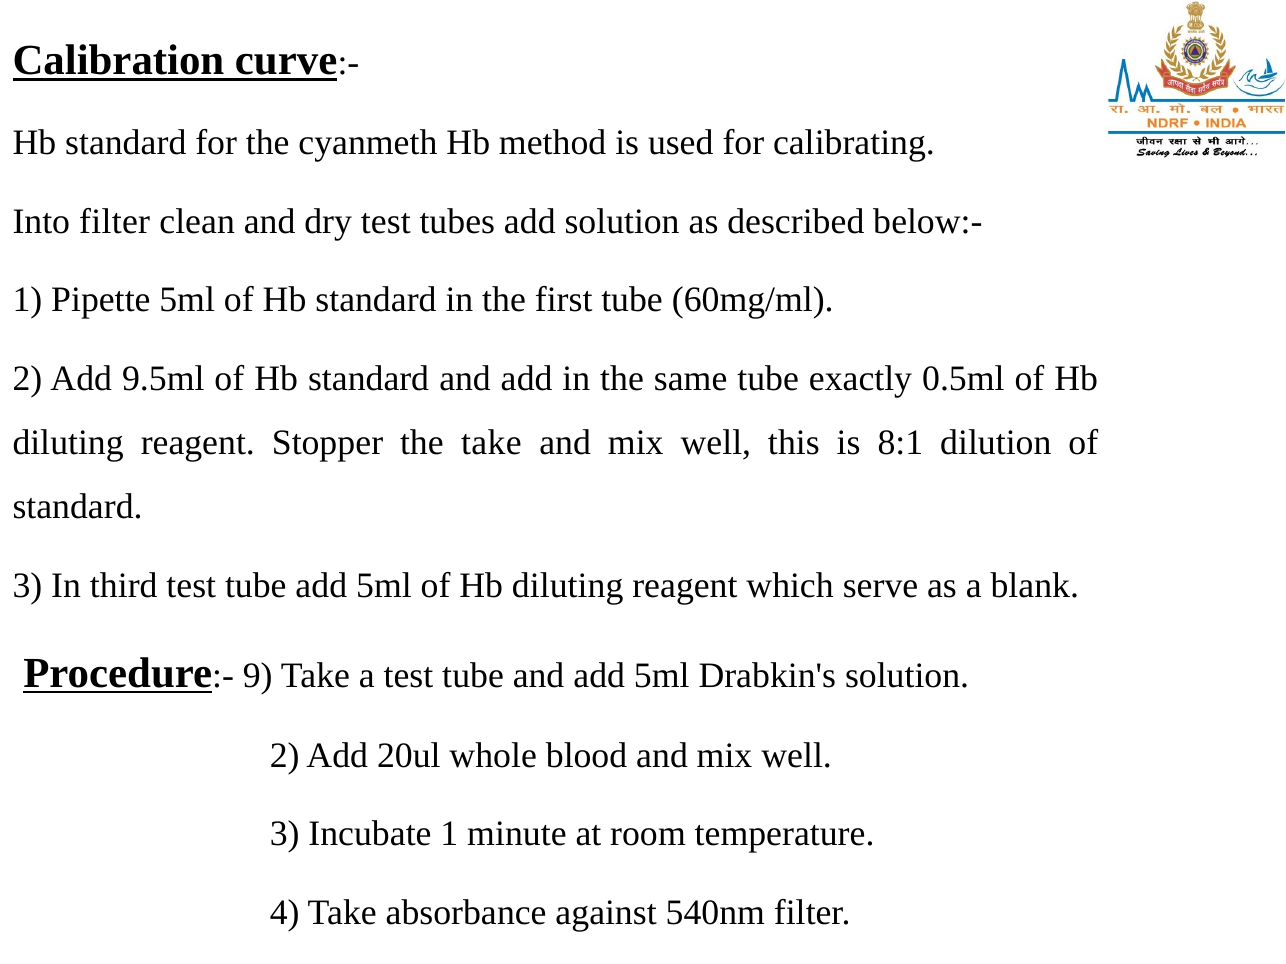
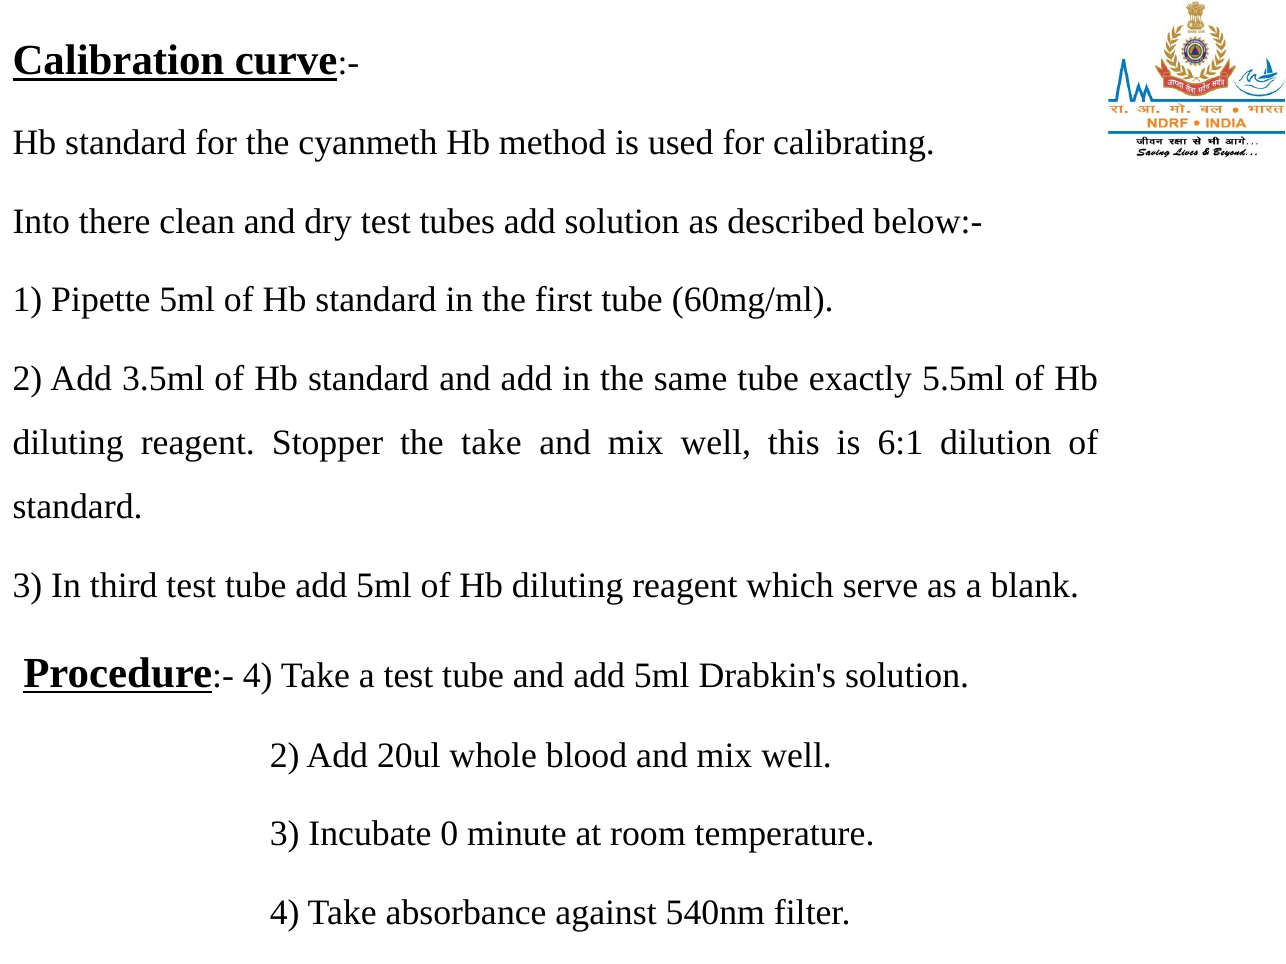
Into filter: filter -> there (115, 222)
9.5ml: 9.5ml -> 3.5ml (163, 379)
0.5ml: 0.5ml -> 5.5ml (963, 379)
8:1: 8:1 -> 6:1 (900, 443)
9: 9 -> 4 (258, 676)
Incubate 1: 1 -> 0 (449, 835)
